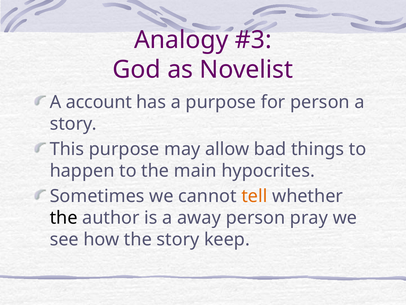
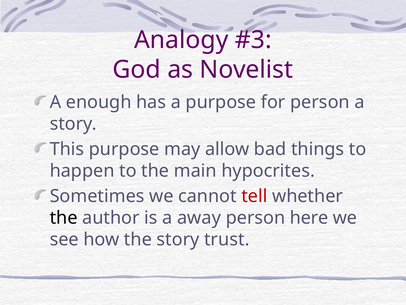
account: account -> enough (99, 102)
tell colour: orange -> red (254, 196)
pray: pray -> here (309, 218)
keep: keep -> trust (227, 239)
